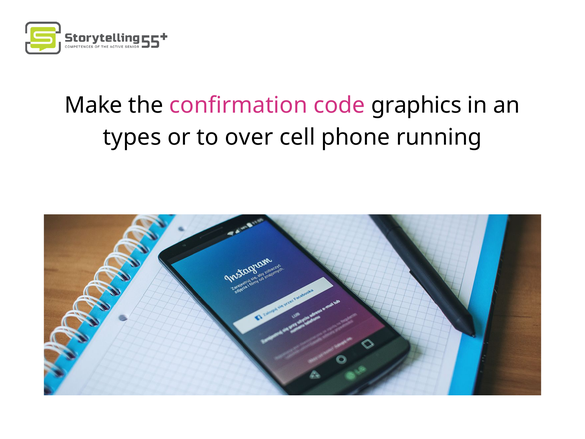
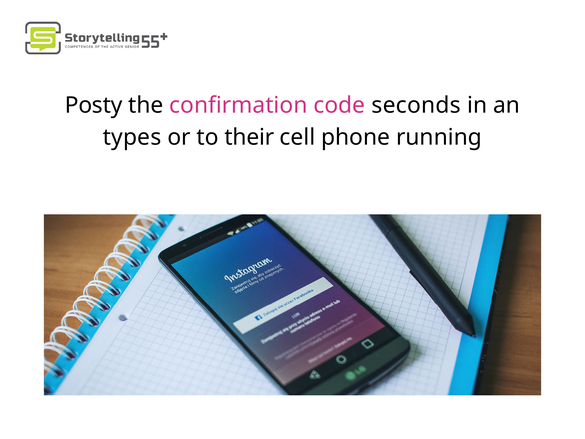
Make: Make -> Posty (94, 105)
graphics: graphics -> seconds (416, 105)
over: over -> their (249, 137)
